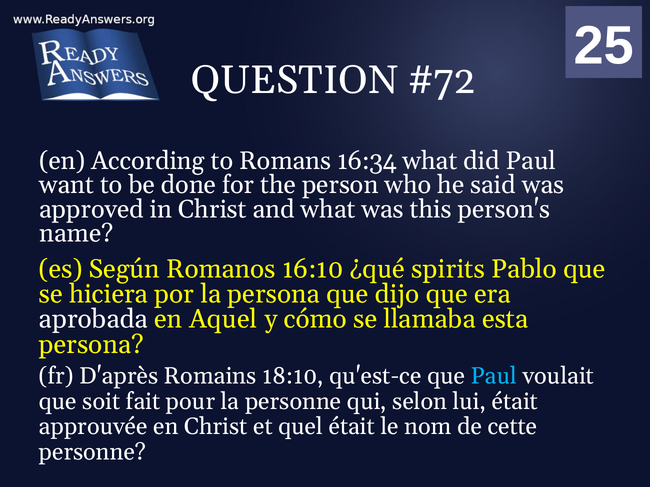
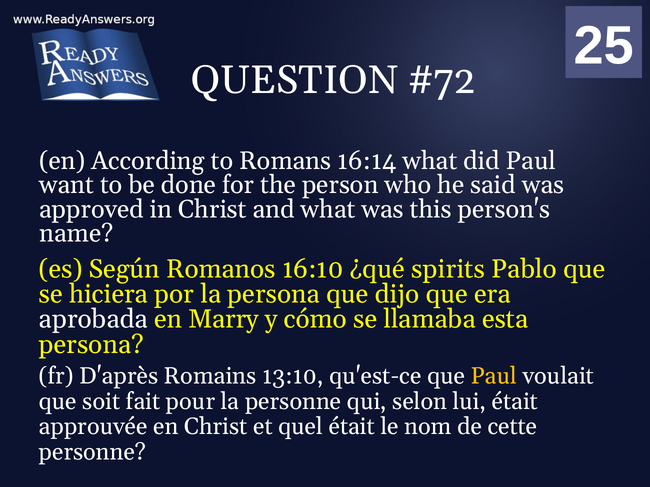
16:34: 16:34 -> 16:14 (367, 161)
Aquel: Aquel -> Marry (224, 320)
18:10: 18:10 -> 13:10 (293, 376)
Paul colour: light blue -> yellow (494, 376)
